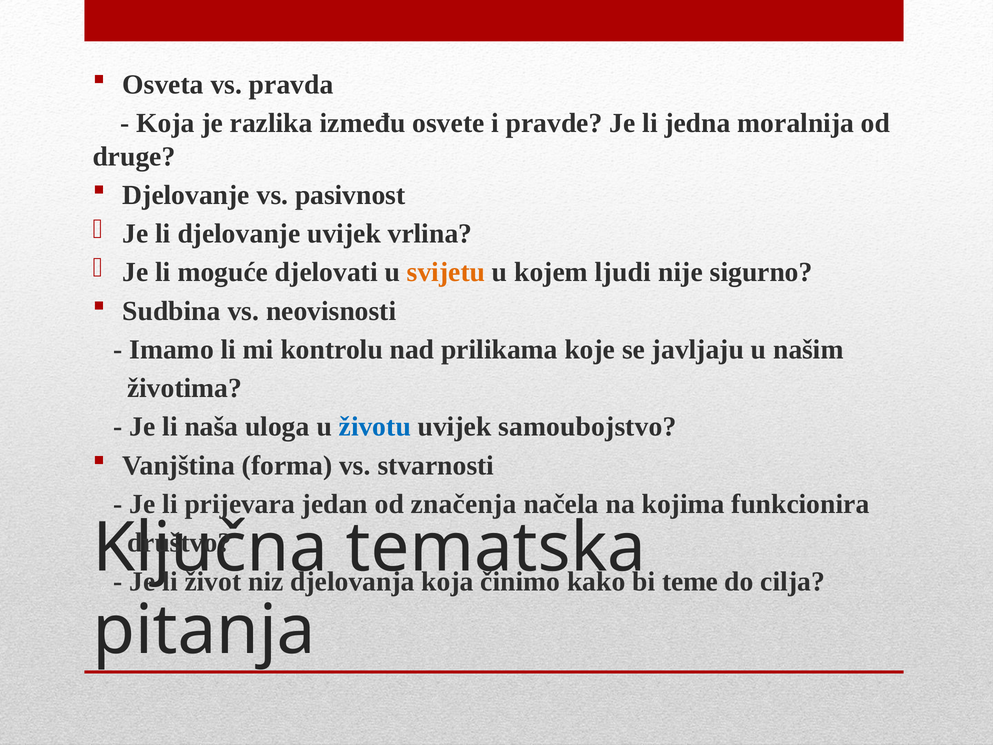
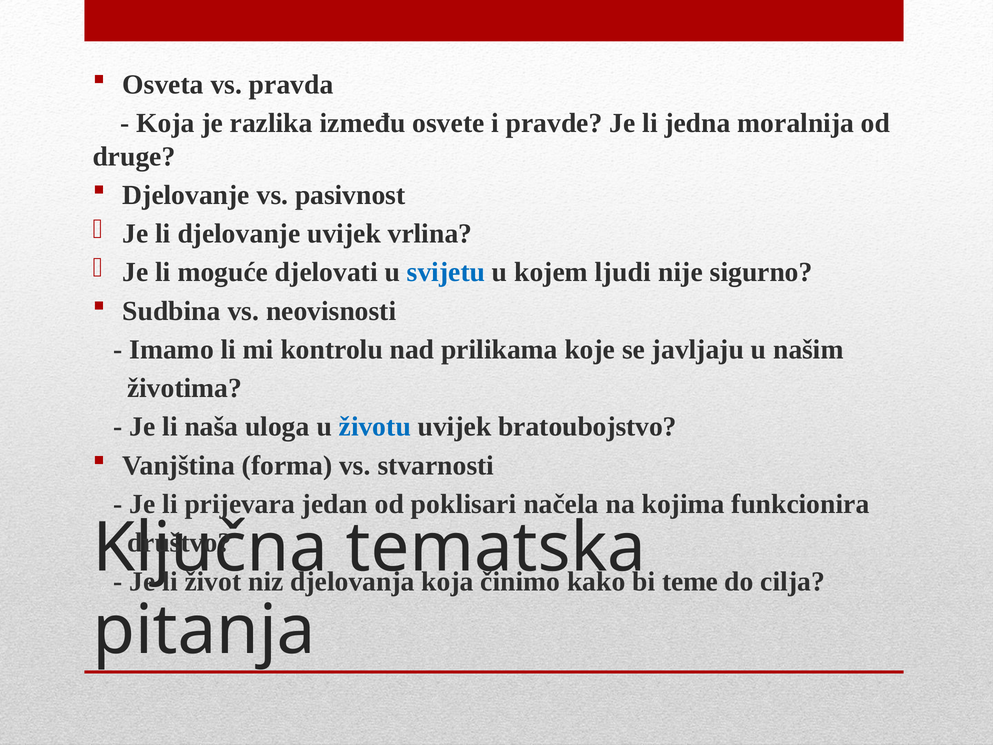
svijetu colour: orange -> blue (446, 272)
samoubojstvo: samoubojstvo -> bratoubojstvo (587, 427)
značenja: značenja -> poklisari (464, 504)
